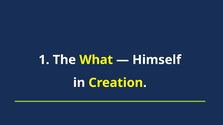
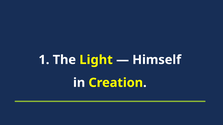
What: What -> Light (96, 60)
